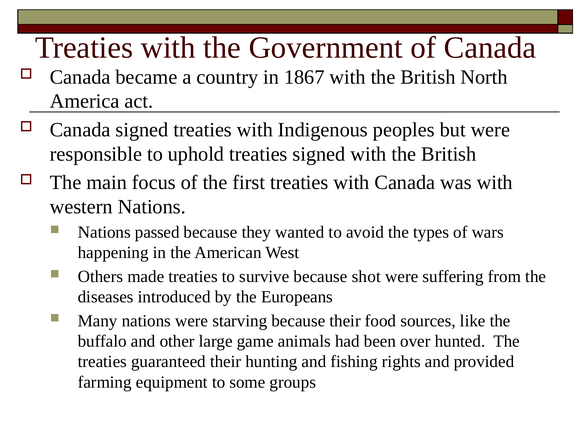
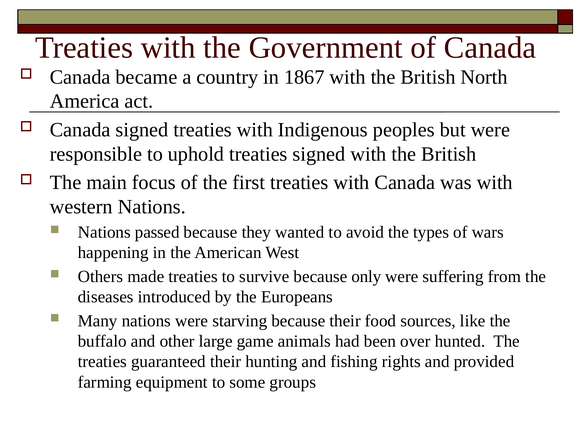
shot: shot -> only (366, 277)
